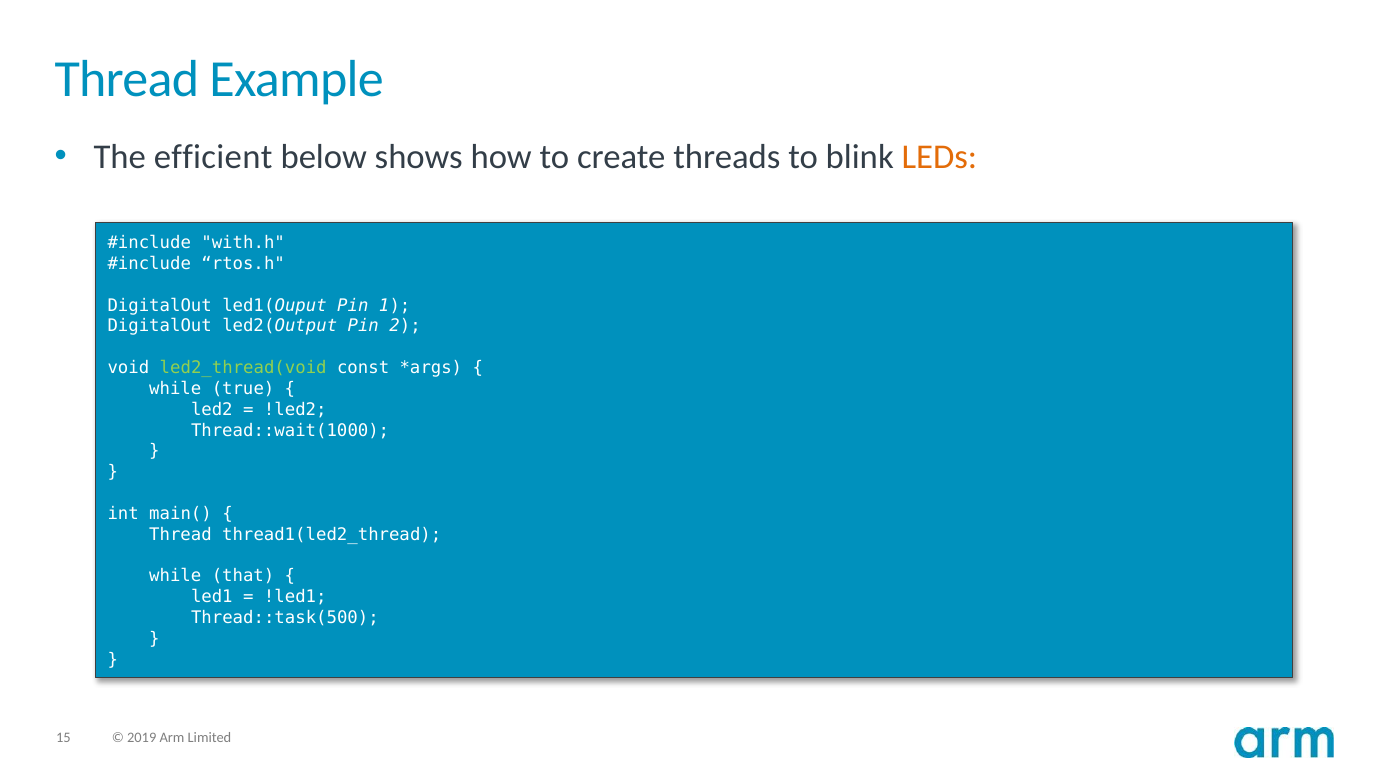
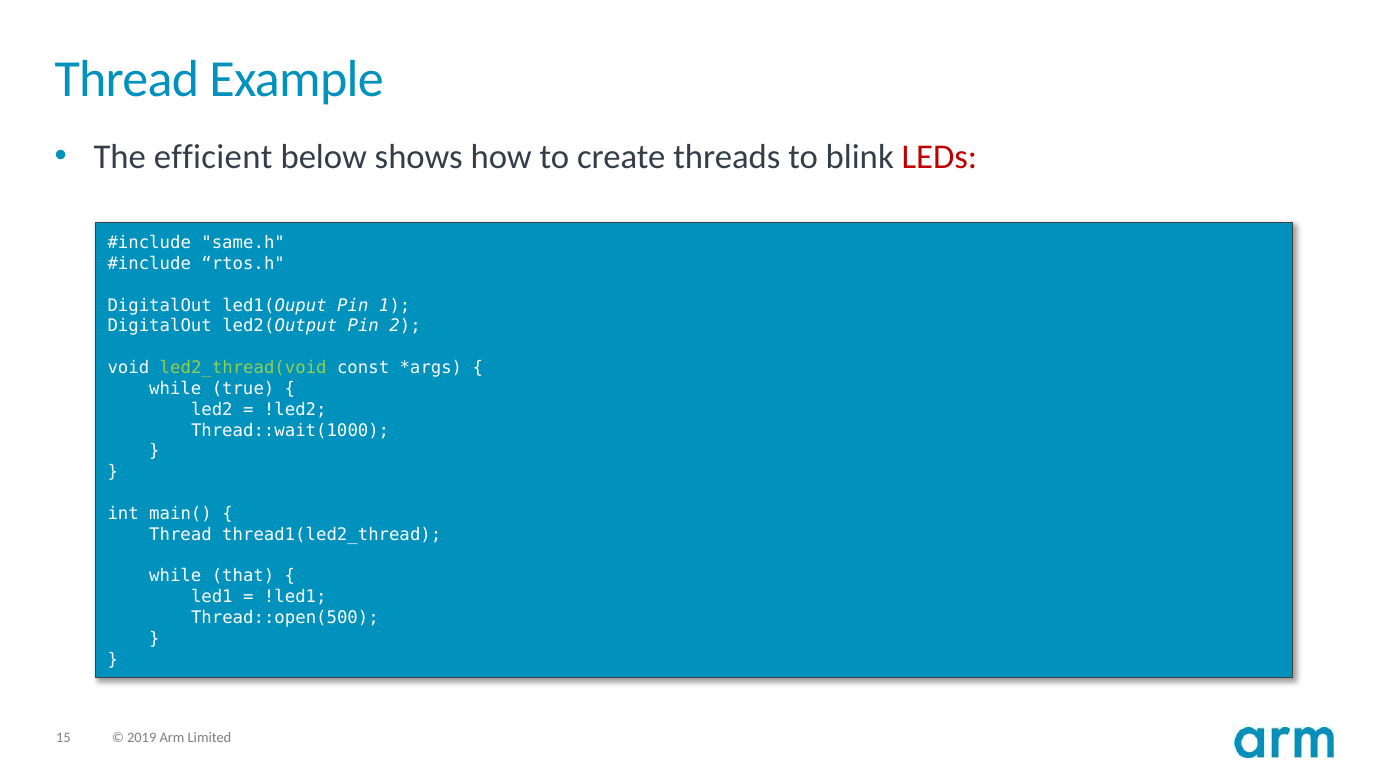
LEDs colour: orange -> red (939, 157)
with.h: with.h -> same.h (243, 243)
Thread::task(500: Thread::task(500 -> Thread::open(500 (285, 618)
